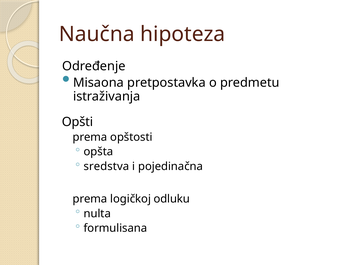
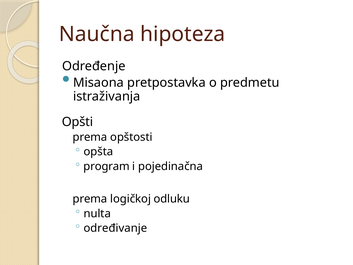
sredstva: sredstva -> program (107, 166)
formulisana: formulisana -> određivanje (115, 228)
